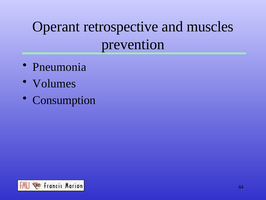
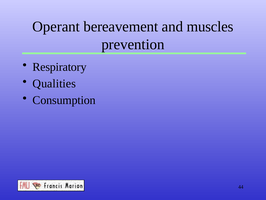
retrospective: retrospective -> bereavement (121, 27)
Pneumonia: Pneumonia -> Respiratory (60, 67)
Volumes: Volumes -> Qualities (54, 83)
